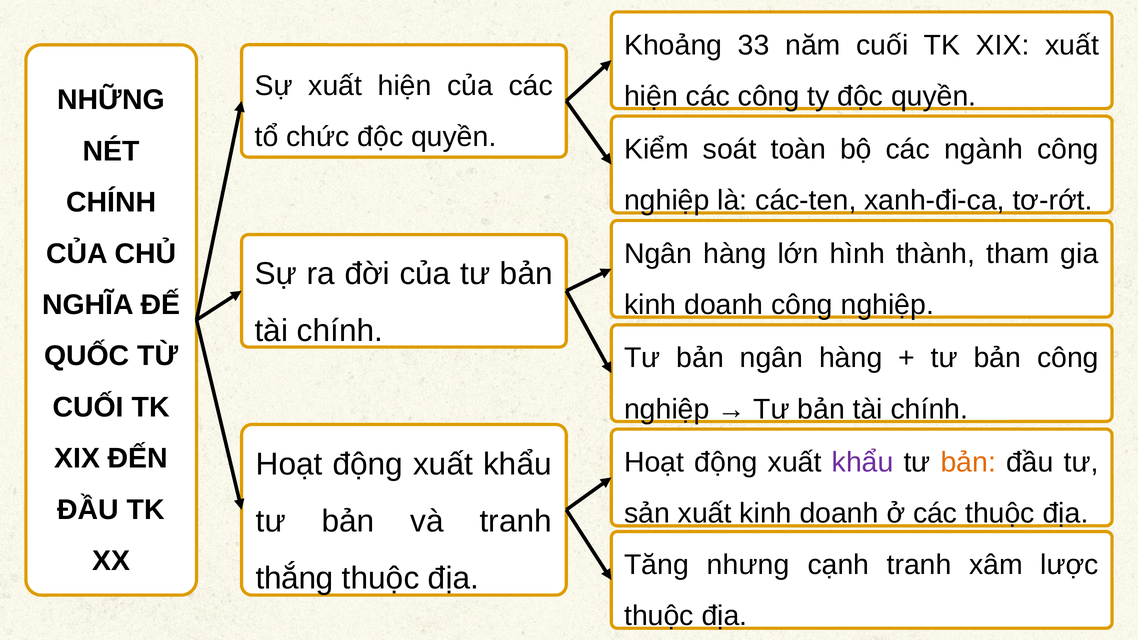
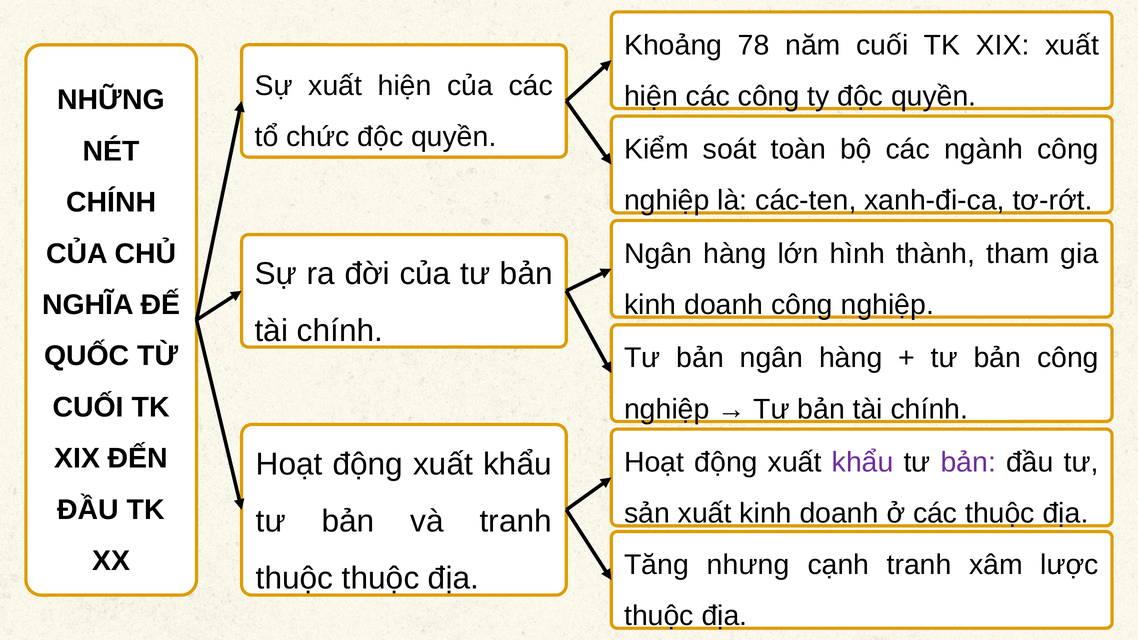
33: 33 -> 78 (754, 45)
bản colour: orange -> purple (968, 462)
thắng: thắng -> thuộc (294, 578)
